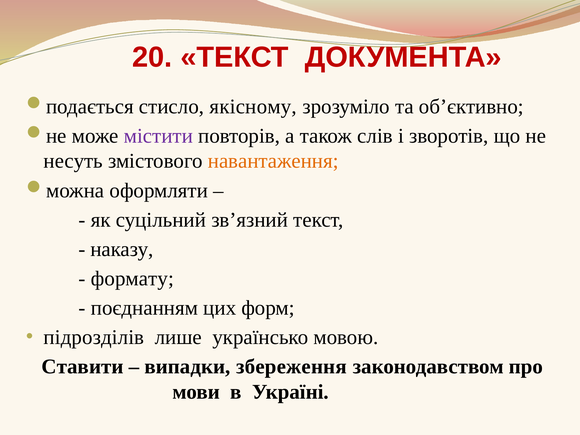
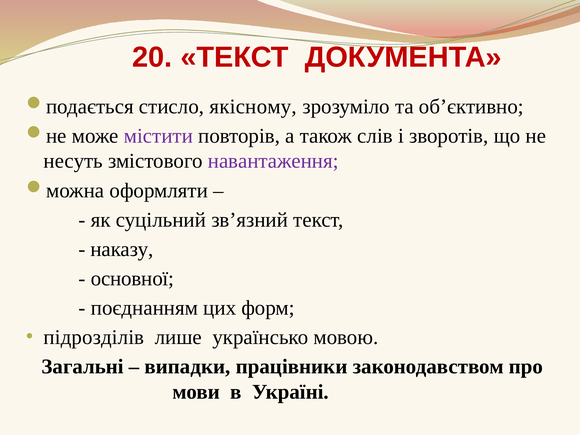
навантаження colour: orange -> purple (273, 161)
формату: формату -> основної (132, 279)
Ставити: Ставити -> Загальні (83, 367)
збереження: збереження -> працівники (292, 367)
